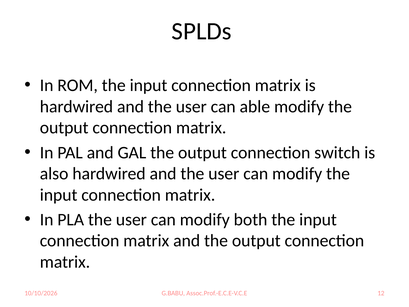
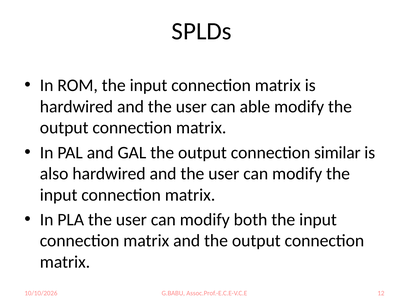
switch: switch -> similar (337, 152)
